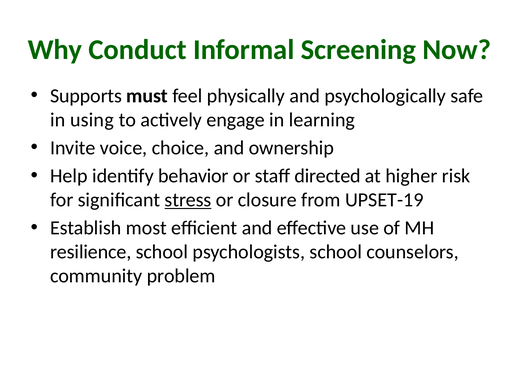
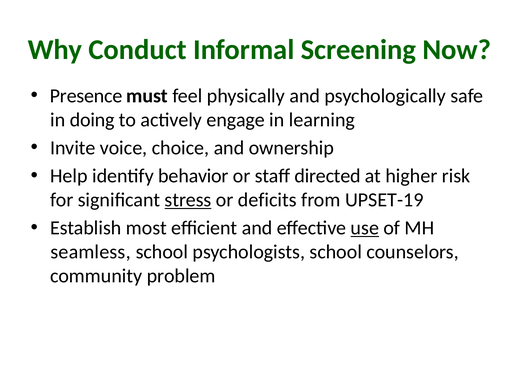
Supports: Supports -> Presence (86, 96)
using: using -> doing (92, 120)
closure: closure -> deficits (267, 200)
use underline: none -> present (365, 228)
resilience: resilience -> seamless (91, 252)
